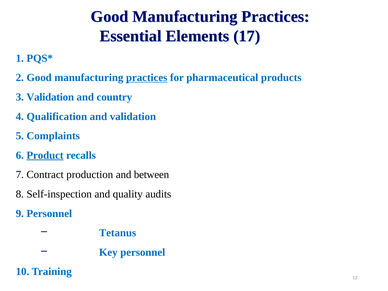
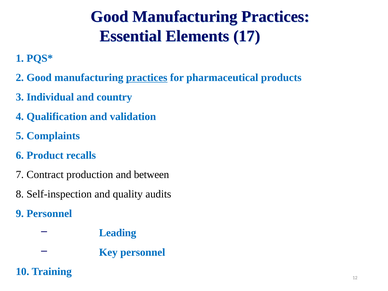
3 Validation: Validation -> Individual (50, 97)
Product underline: present -> none (45, 155)
Tetanus: Tetanus -> Leading (118, 233)
